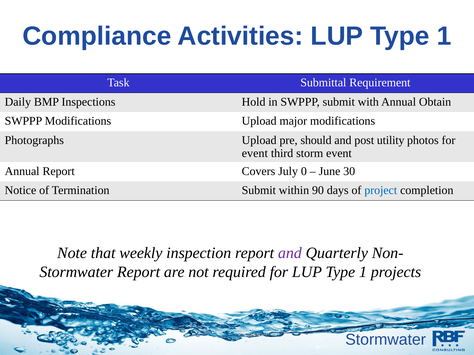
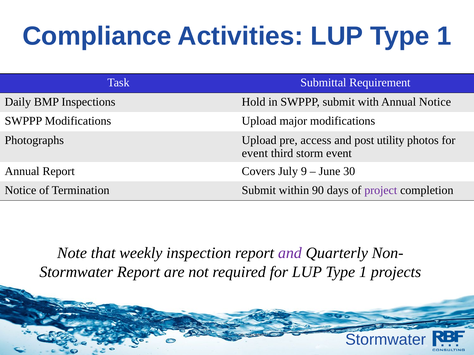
Annual Obtain: Obtain -> Notice (435, 102)
should: should -> access (316, 140)
0: 0 -> 9 (304, 171)
project colour: blue -> purple (381, 191)
